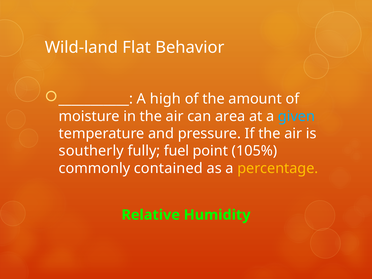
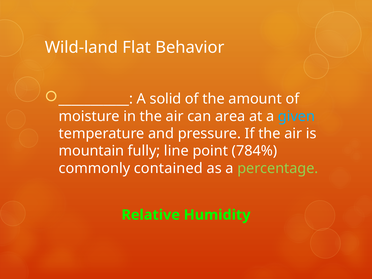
high: high -> solid (166, 99)
southerly: southerly -> mountain (91, 151)
fuel: fuel -> line (176, 151)
105%: 105% -> 784% (254, 151)
percentage colour: yellow -> light green (278, 168)
